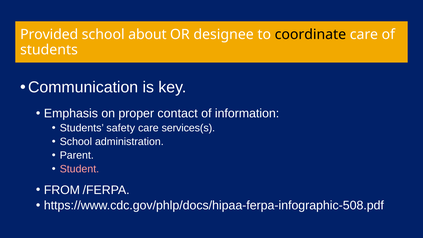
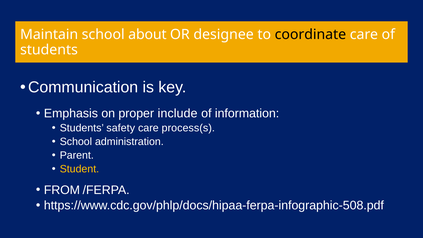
Provided: Provided -> Maintain (49, 35)
contact: contact -> include (178, 114)
services(s: services(s -> process(s (188, 128)
Student colour: pink -> yellow (79, 169)
